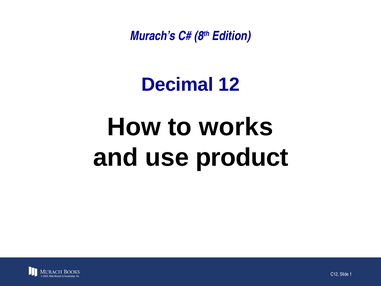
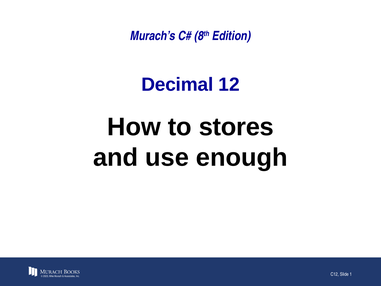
works: works -> stores (236, 127)
product: product -> enough (242, 157)
